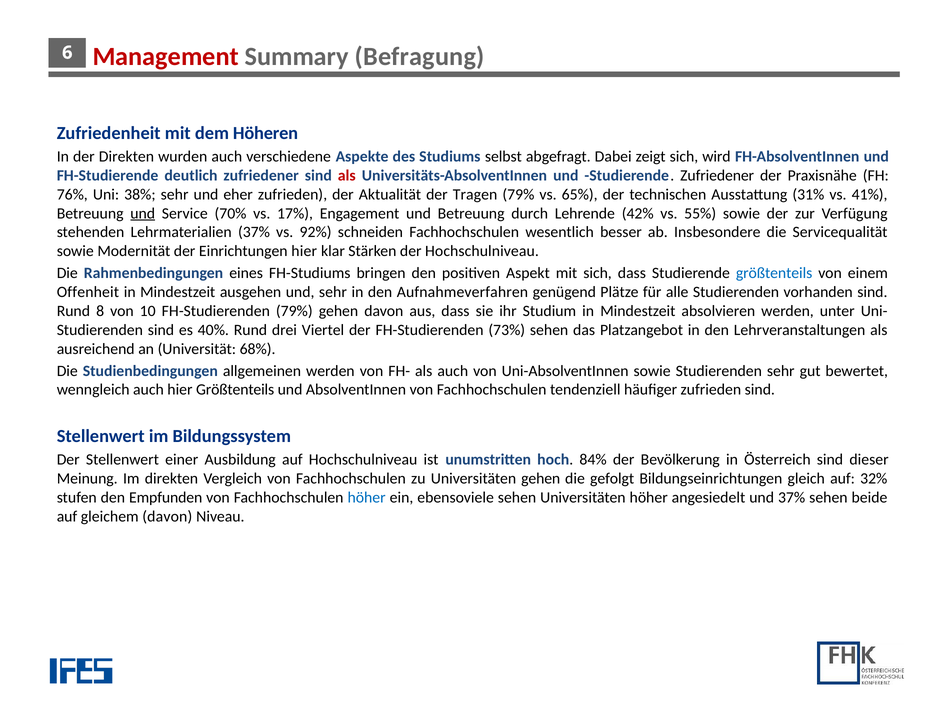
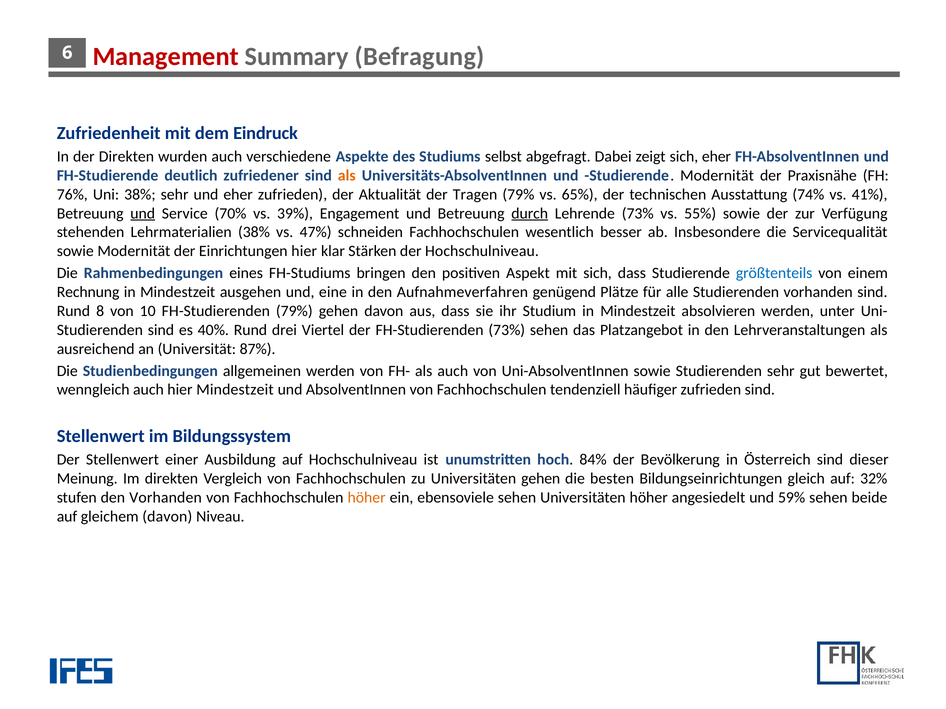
Höheren: Höheren -> Eindruck (266, 133)
sich wird: wird -> eher (716, 157)
als colour: red -> orange (347, 176)
Studierende Zufriedener: Zufriedener -> Modernität (717, 176)
31%: 31% -> 74% (808, 195)
17%: 17% -> 39% (295, 213)
durch underline: none -> present (530, 213)
Lehrende 42%: 42% -> 73% (638, 213)
Lehrmaterialien 37%: 37% -> 38% (254, 232)
92%: 92% -> 47% (316, 232)
Offenheit: Offenheit -> Rechnung (88, 292)
und sehr: sehr -> eine (333, 292)
68%: 68% -> 87% (258, 349)
hier Größtenteils: Größtenteils -> Mindestzeit (235, 390)
gefolgt: gefolgt -> besten (612, 479)
den Empfunden: Empfunden -> Vorhanden (166, 498)
höher colour: blue -> orange (367, 498)
und 37%: 37% -> 59% (792, 498)
